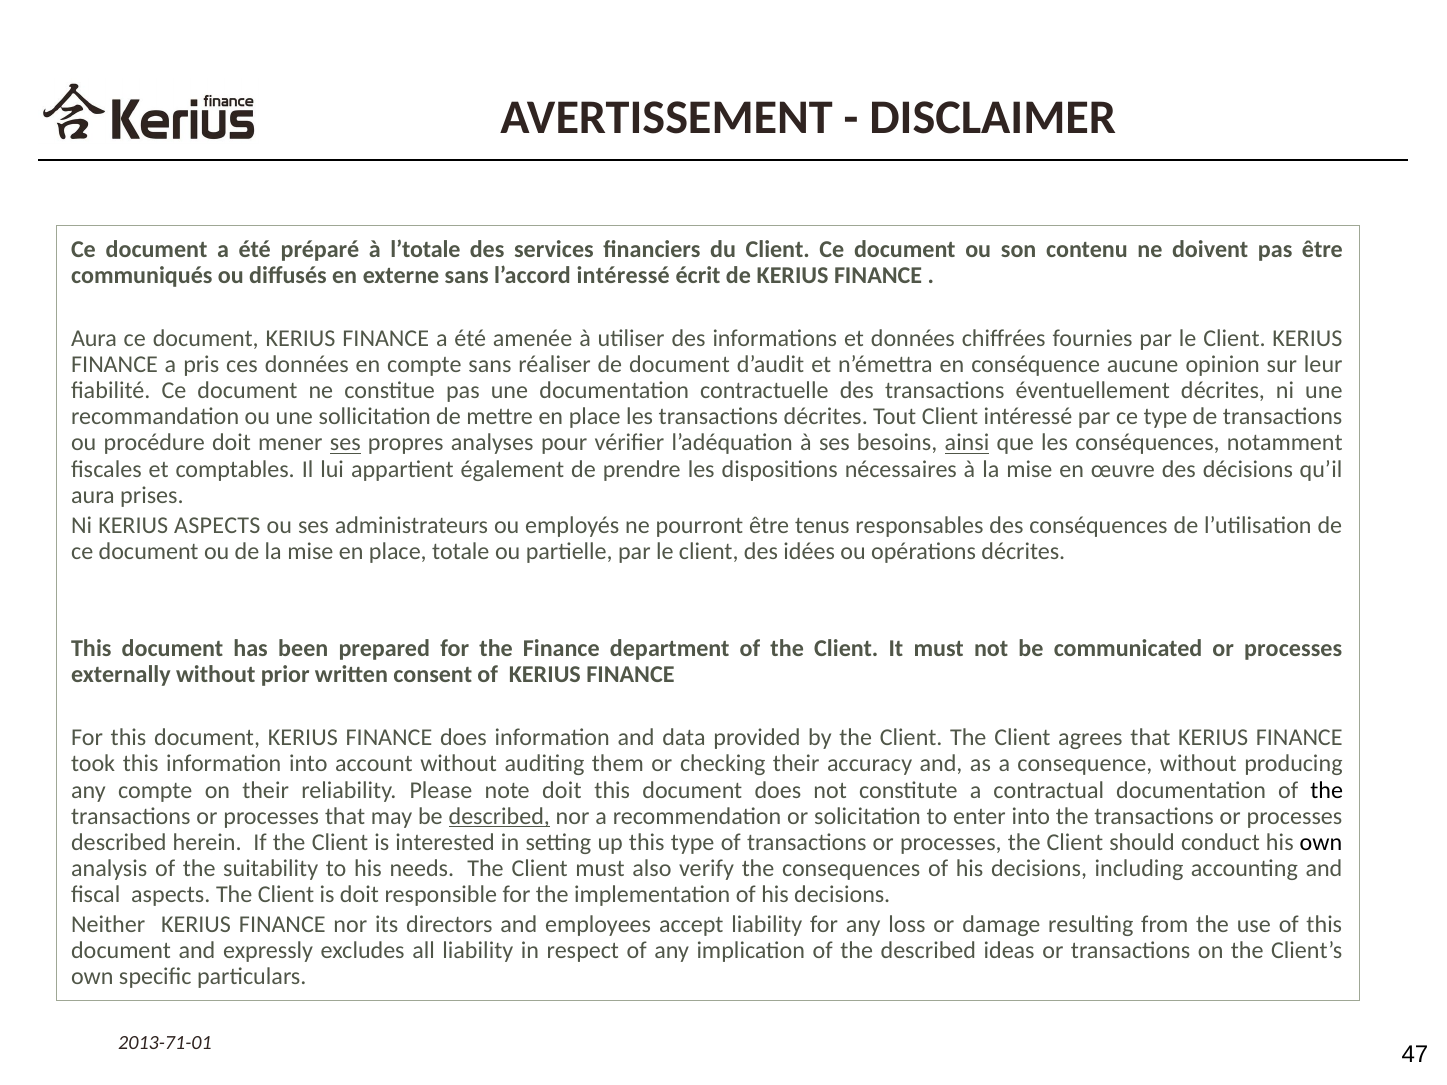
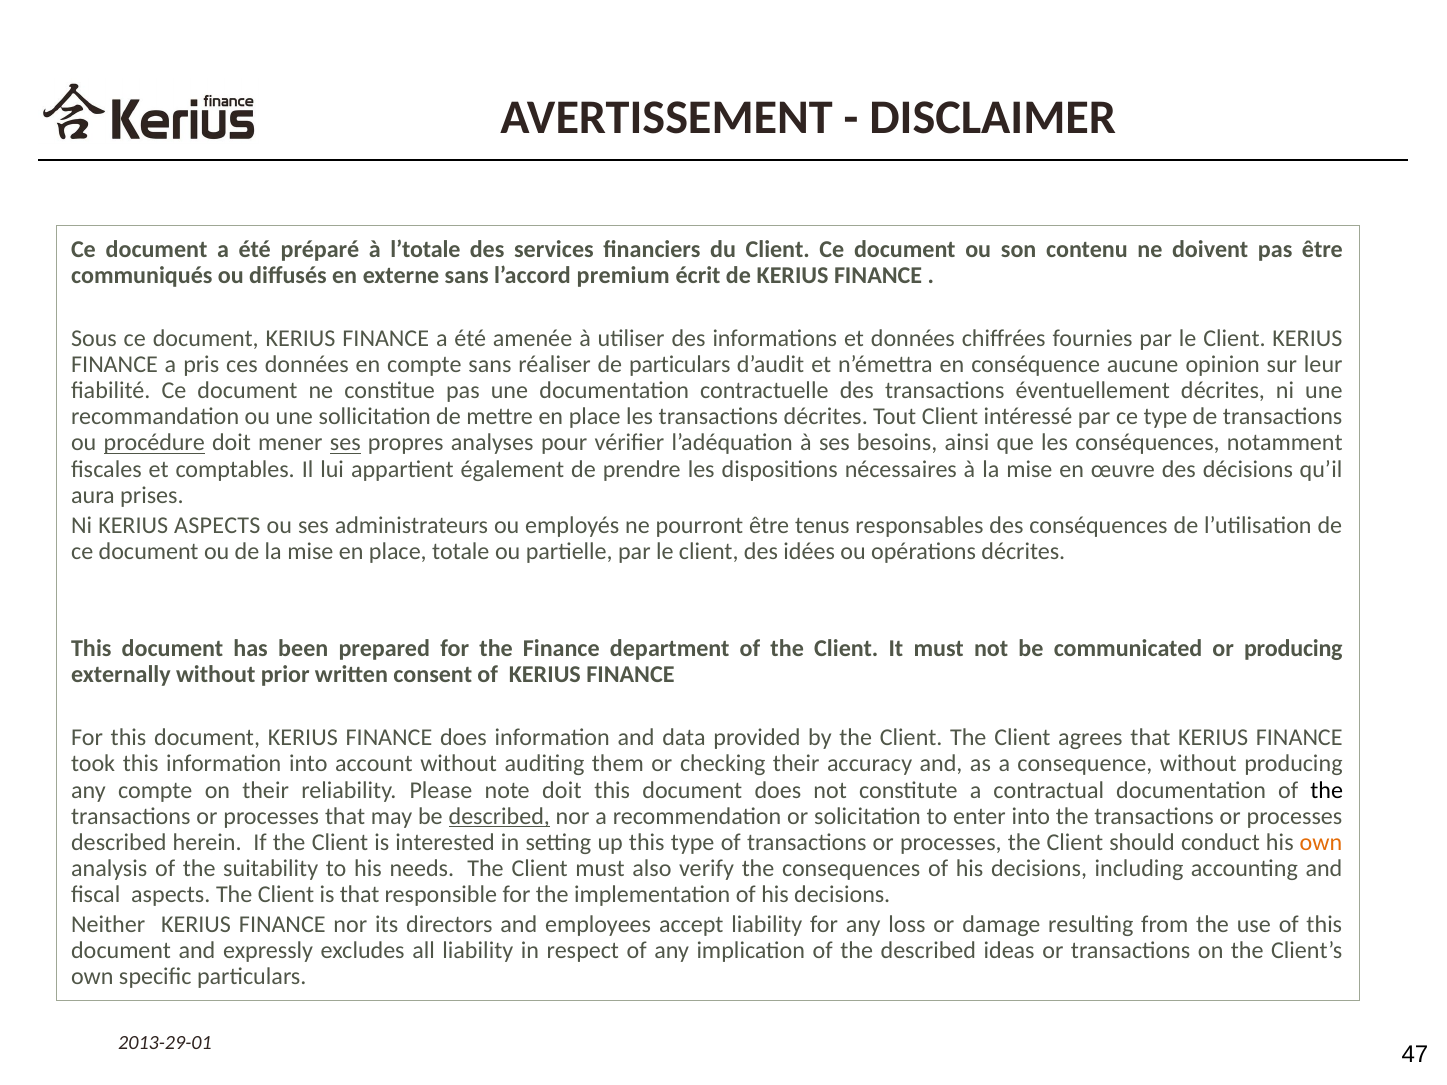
l’accord intéressé: intéressé -> premium (623, 275)
Aura: Aura -> Sous (94, 339)
de document: document -> particulars (680, 365)
procédure underline: none -> present (154, 443)
ainsi underline: present -> none (967, 443)
communicated or processes: processes -> producing (1293, 648)
own colour: black -> orange (1321, 842)
is doit: doit -> that (360, 894)
2013-71-01: 2013-71-01 -> 2013-29-01 (165, 1043)
